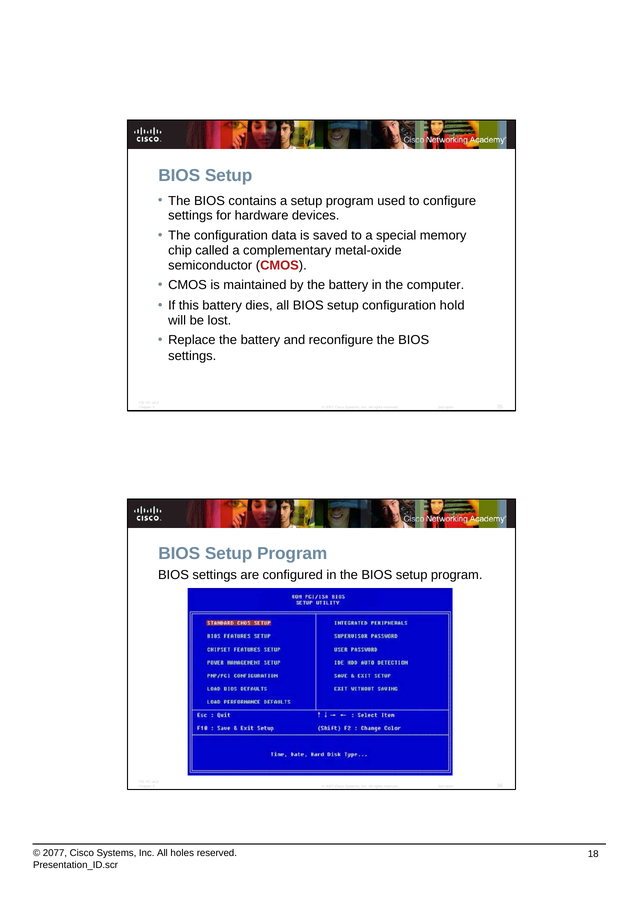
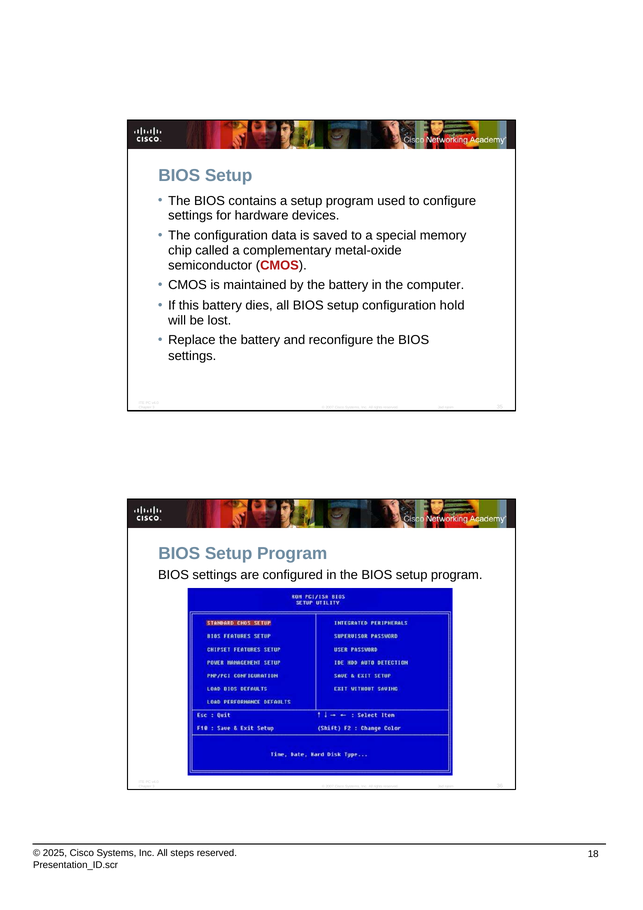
2077: 2077 -> 2025 (55, 853)
holes: holes -> steps (182, 853)
